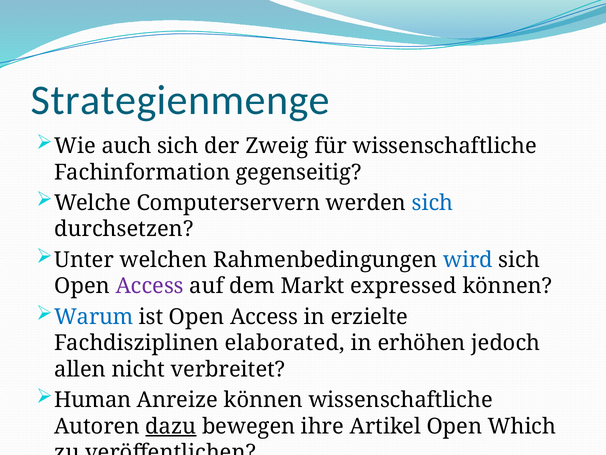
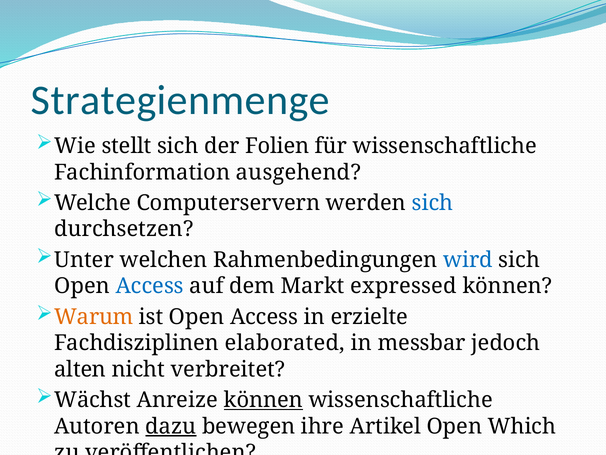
auch: auch -> stellt (127, 146)
Zweig: Zweig -> Folien (277, 146)
gegenseitig: gegenseitig -> ausgehend (298, 172)
Access colour: purple -> blue (150, 286)
Warum colour: blue -> orange (94, 316)
erhöhen: erhöhen -> messbar (422, 343)
allen: allen -> alten (80, 369)
Human: Human -> Wächst (93, 400)
können underline: none -> present (263, 400)
